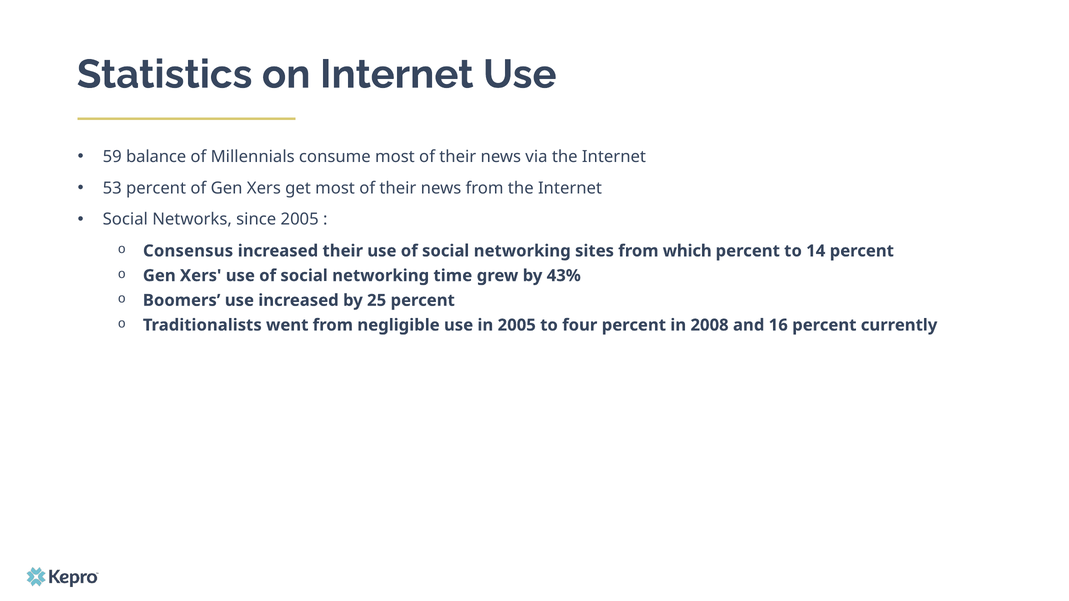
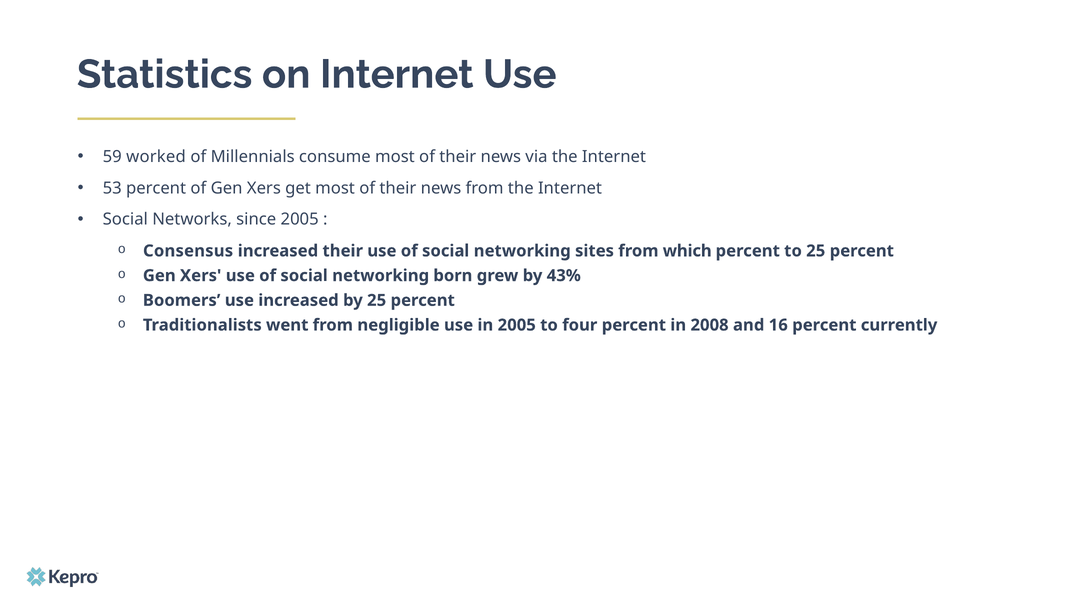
balance: balance -> worked (156, 157)
to 14: 14 -> 25 (816, 251)
time: time -> born (453, 276)
